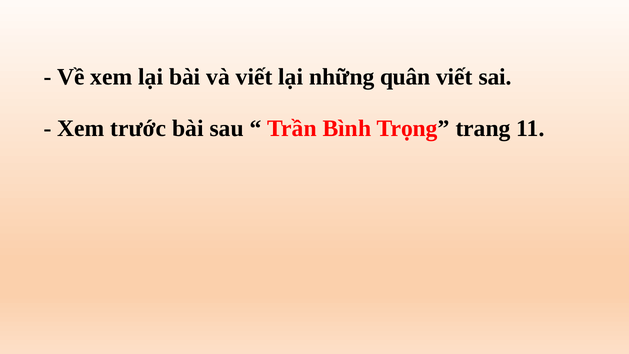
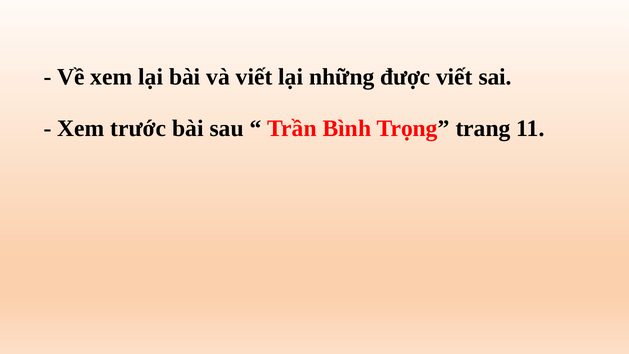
quân: quân -> được (405, 77)
